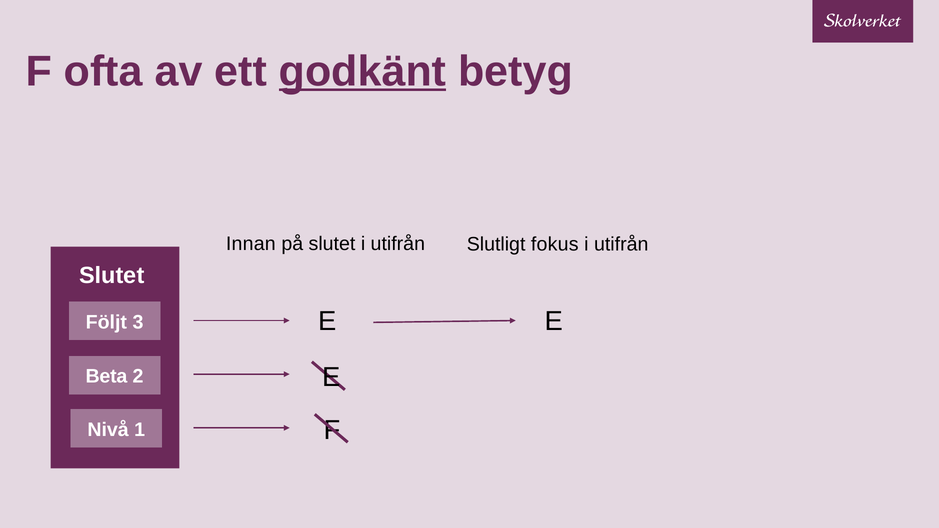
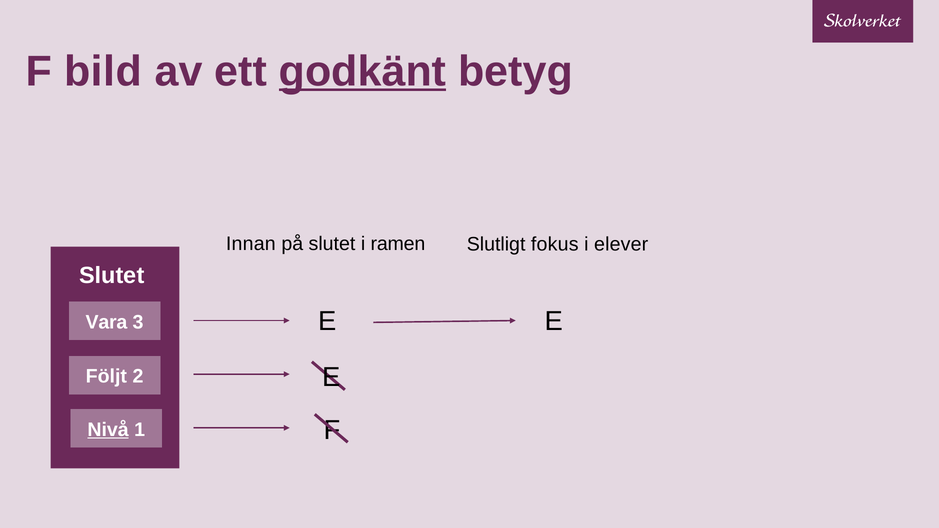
ofta: ofta -> bild (103, 71)
utifrån: utifrån -> ramen (398, 244)
utifrån: utifrån -> elever (621, 245)
Följt: Följt -> Vara (106, 322)
Beta: Beta -> Följt (106, 377)
Nivå underline: none -> present (108, 430)
